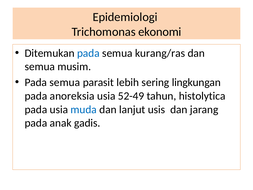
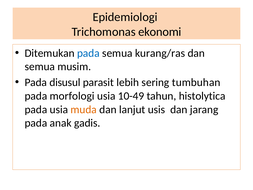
semua: semua -> disusul (65, 82)
lingkungan: lingkungan -> tumbuhan (196, 82)
anoreksia: anoreksia -> morfologi (72, 96)
52-49: 52-49 -> 10-49 (131, 96)
muda colour: blue -> orange (84, 109)
